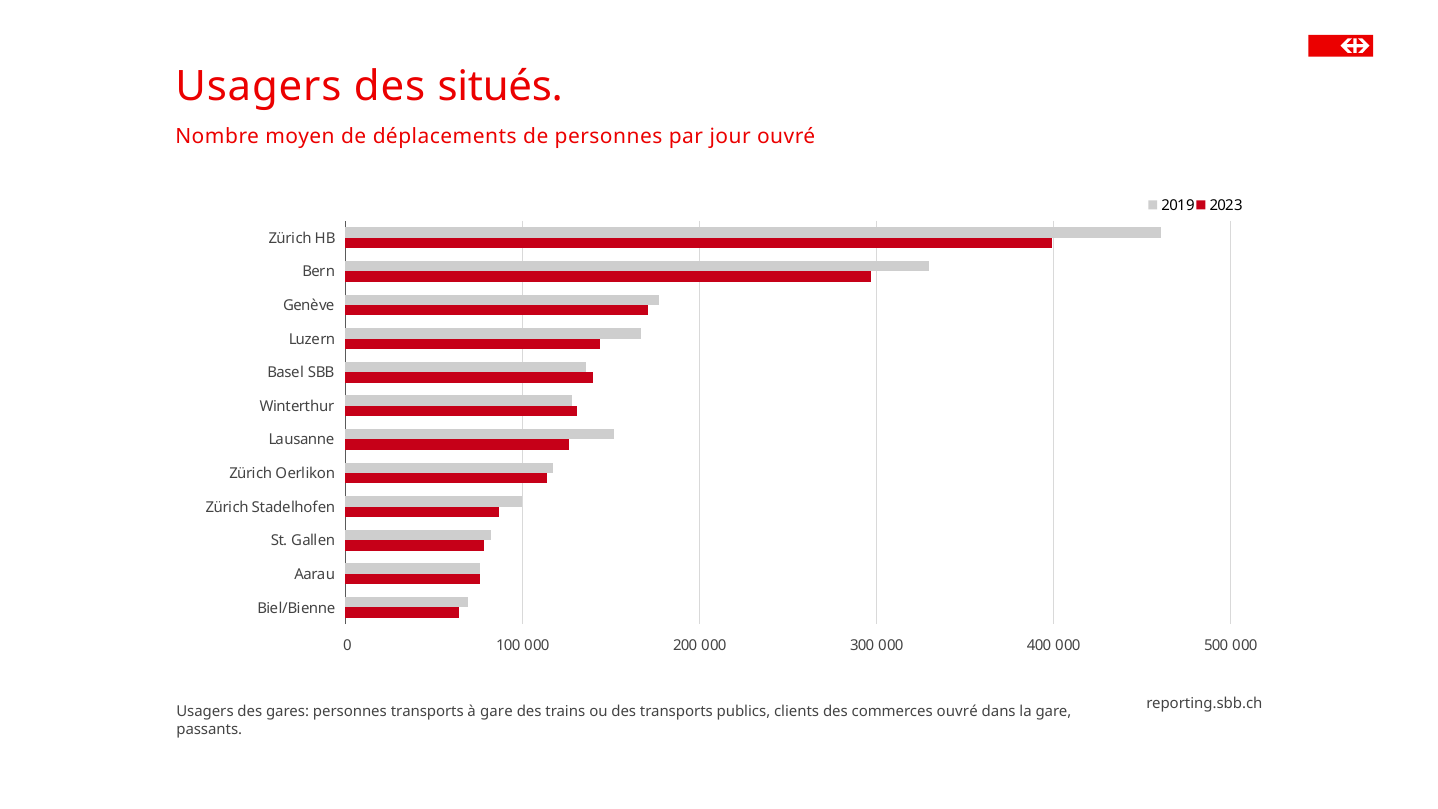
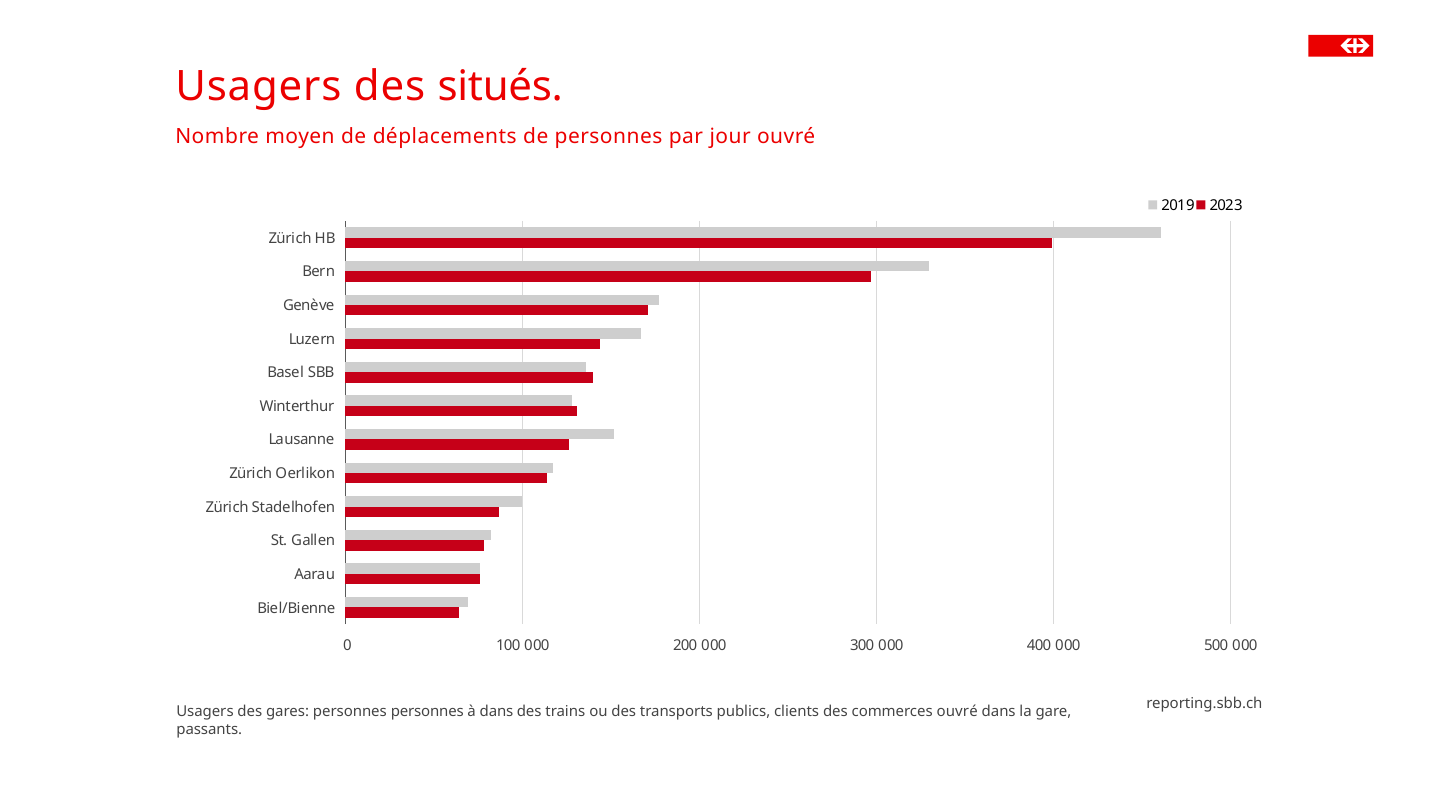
personnes transports: transports -> personnes (427, 712)
à gare: gare -> dans (497, 712)
